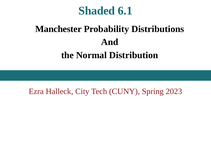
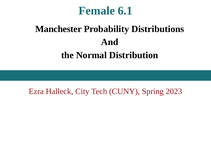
Shaded: Shaded -> Female (97, 11)
